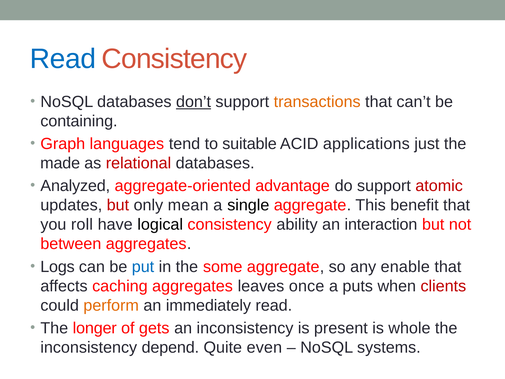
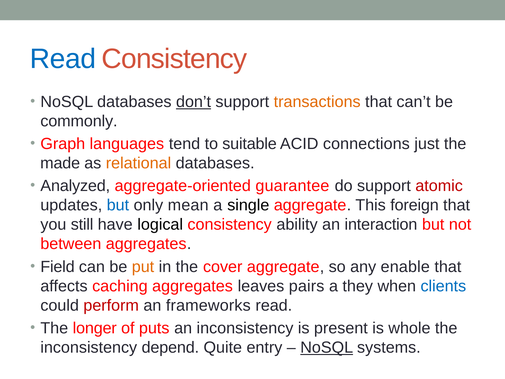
containing: containing -> commonly (79, 121)
applications: applications -> connections (366, 144)
relational colour: red -> orange (138, 163)
advantage: advantage -> guarantee (292, 186)
but colour: red -> blue (118, 205)
benefit: benefit -> foreign (415, 205)
roll: roll -> still (82, 224)
Logs: Logs -> Field (57, 267)
put colour: blue -> orange (143, 267)
some: some -> cover (223, 267)
once: once -> pairs (307, 286)
puts: puts -> they (358, 286)
clients colour: red -> blue (443, 286)
perform colour: orange -> red (111, 305)
immediately: immediately -> frameworks (208, 305)
gets: gets -> puts (154, 328)
even: even -> entry (264, 347)
NoSQL underline: none -> present (327, 347)
